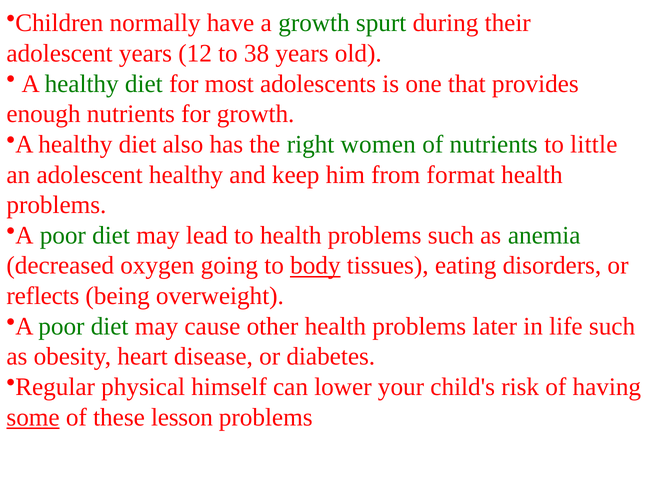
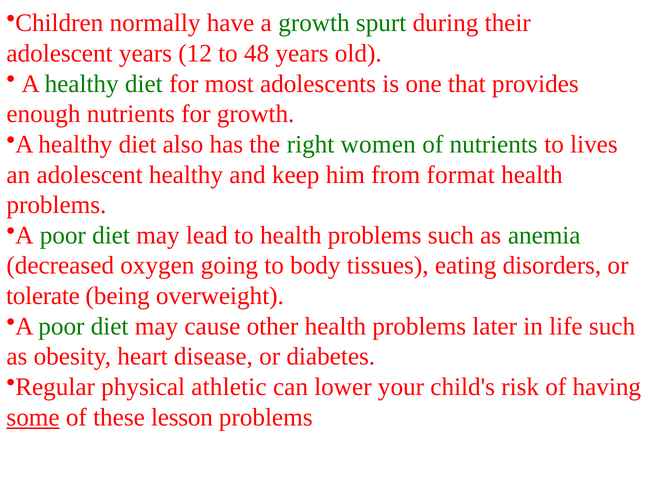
38: 38 -> 48 (257, 53)
little: little -> lives (594, 144)
body underline: present -> none (315, 266)
reflects: reflects -> tolerate (43, 296)
himself: himself -> athletic (229, 387)
